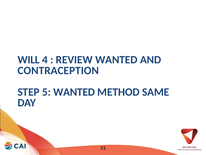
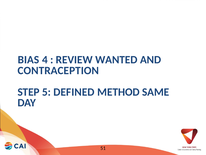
WILL: WILL -> BIAS (28, 60)
5 WANTED: WANTED -> DEFINED (74, 92)
